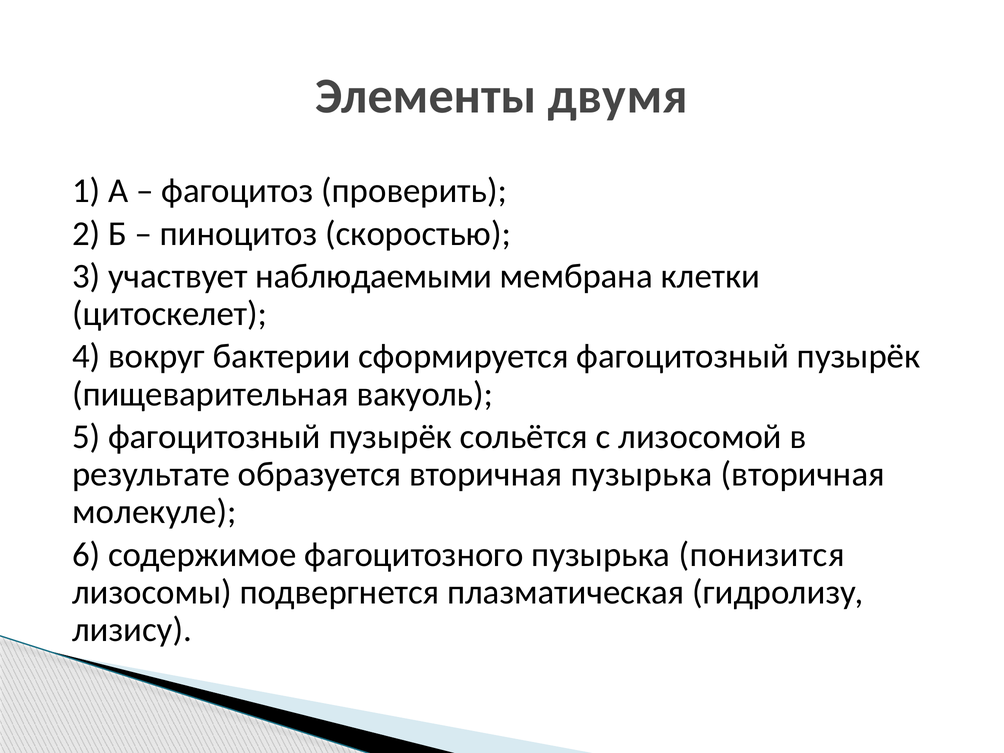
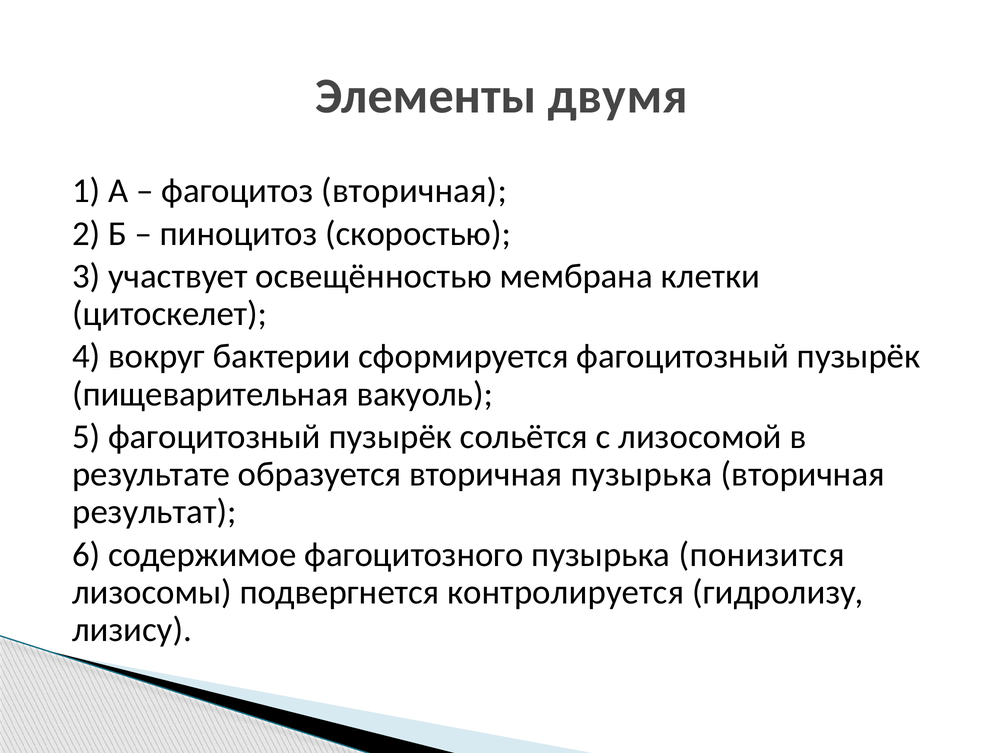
фагоцитоз проверить: проверить -> вторичная (414, 191)
наблюдаемыми: наблюдаемыми -> освещённостью (374, 276)
молекуле: молекуле -> результат (154, 512)
плазматическая: плазматическая -> контролируется (566, 592)
